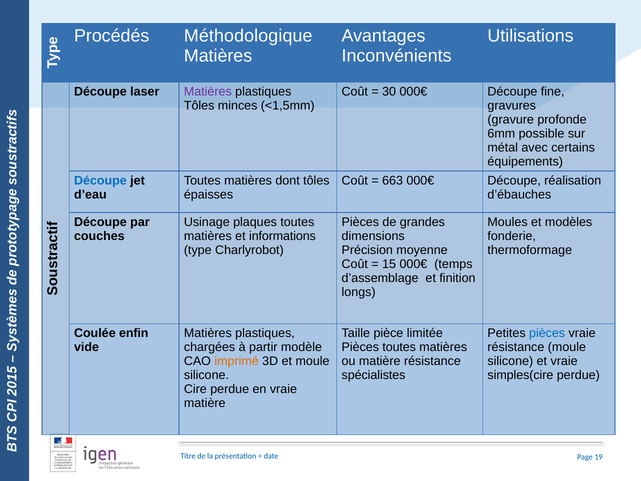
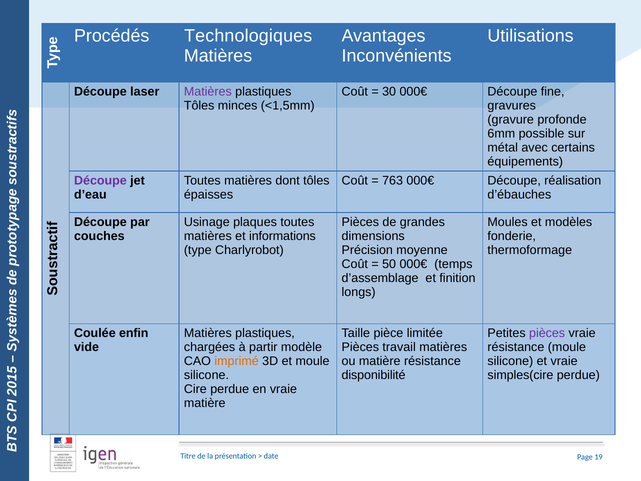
Méthodologique: Méthodologique -> Technologiques (248, 36)
Découpe colour: blue -> purple (100, 181)
663: 663 -> 763 (393, 181)
15: 15 -> 50 (389, 264)
pièces colour: blue -> purple (547, 333)
Pièces toutes: toutes -> travail (399, 347)
spécialistes: spécialistes -> disponibilité (374, 375)
